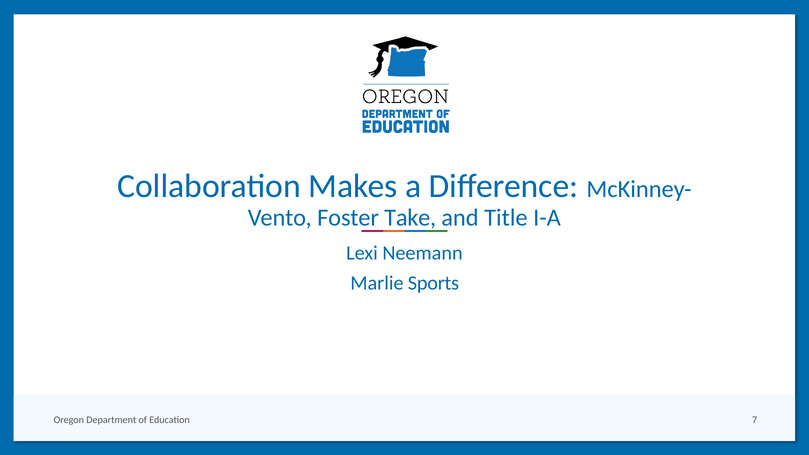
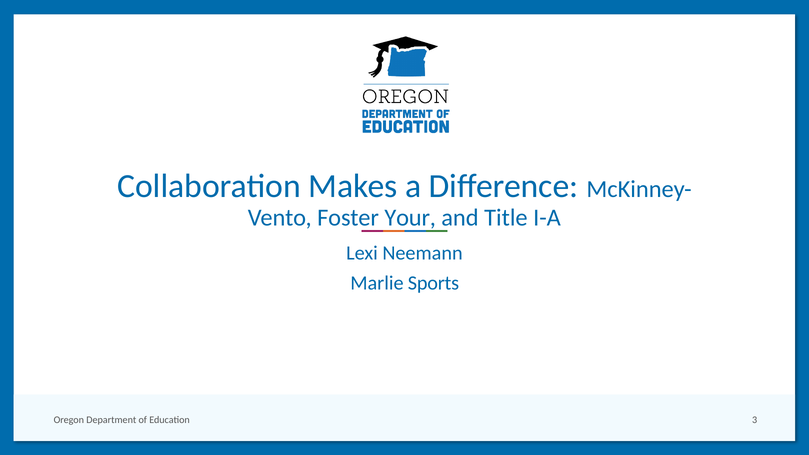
Take: Take -> Your (410, 217)
7: 7 -> 3 (755, 420)
